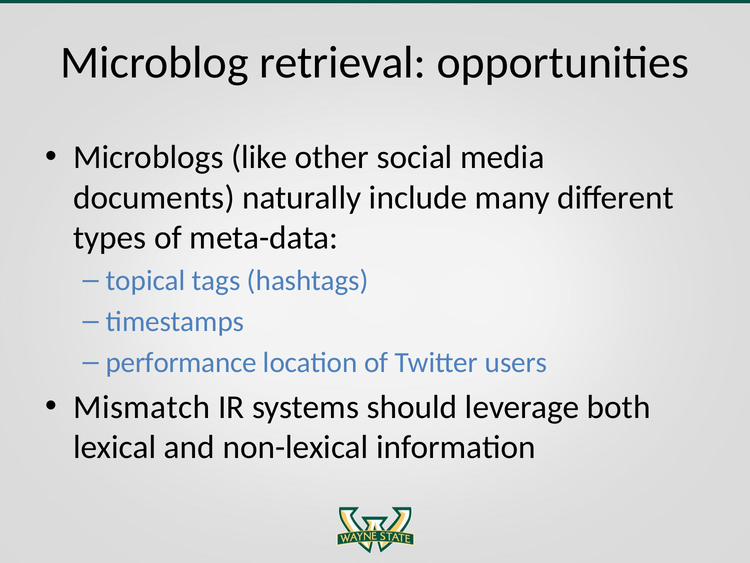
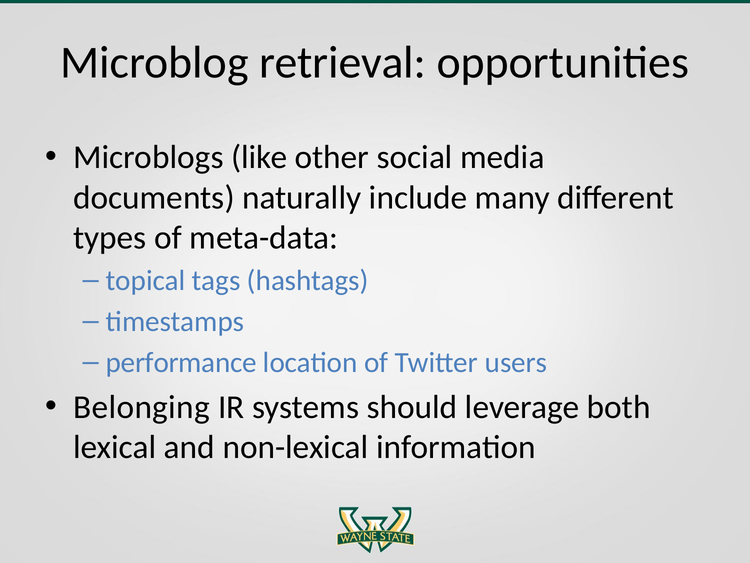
Mismatch: Mismatch -> Belonging (142, 407)
